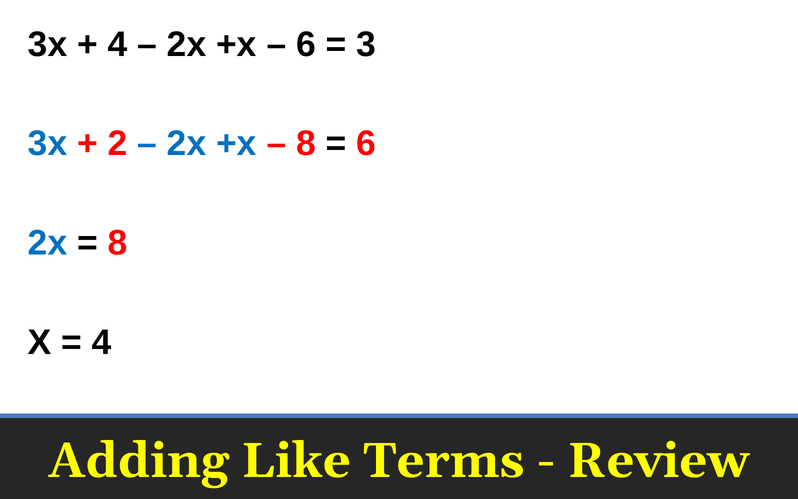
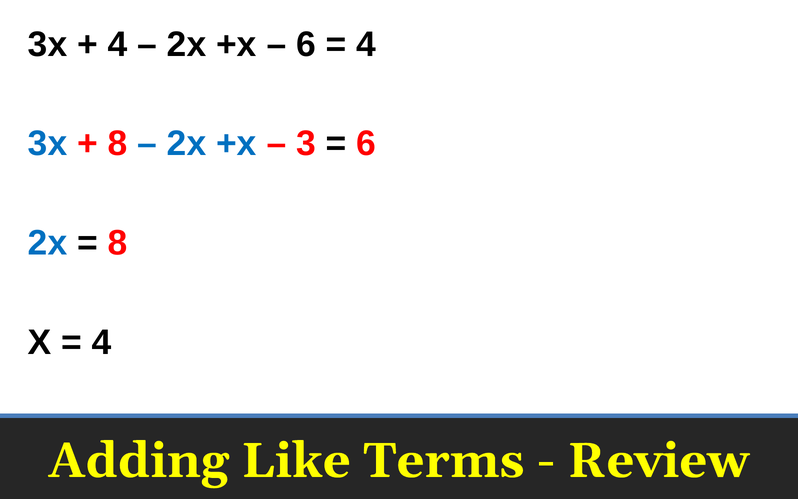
3: 3 -> 4 (366, 44)
2: 2 -> 8 (118, 144)
8: 8 -> 3 (306, 144)
